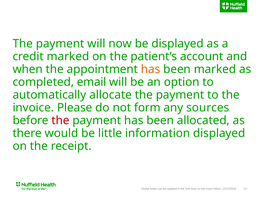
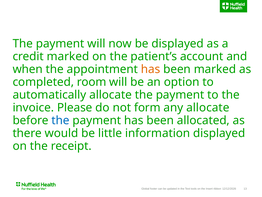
email: email -> room (92, 82)
any sources: sources -> allocate (208, 107)
the colour: red -> blue (61, 120)
